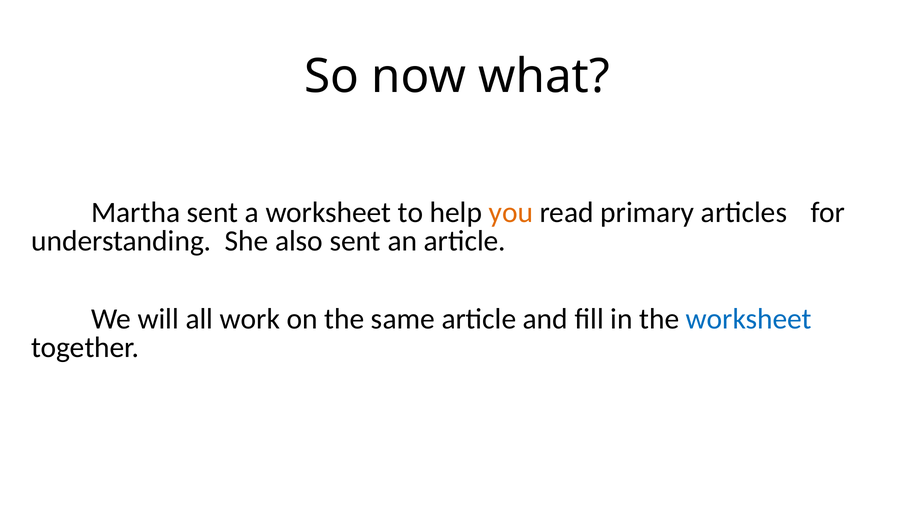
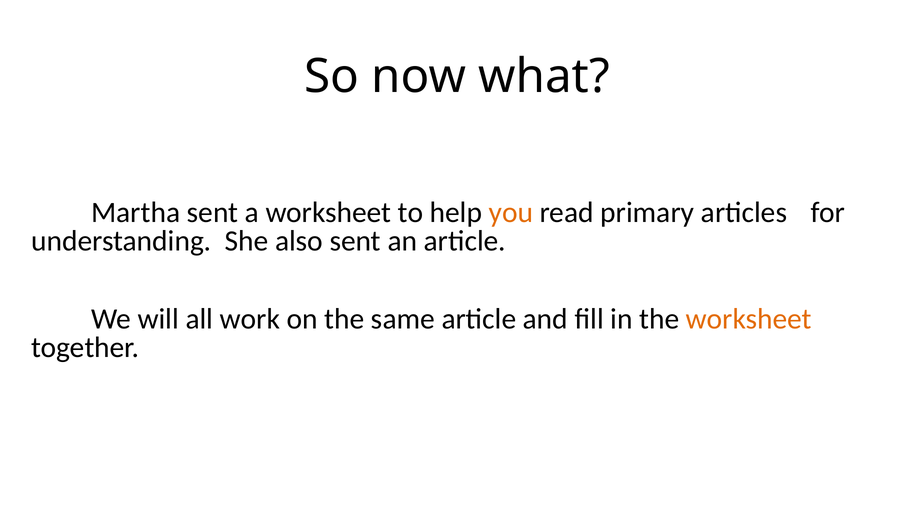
worksheet colour: blue -> orange (749, 319)
